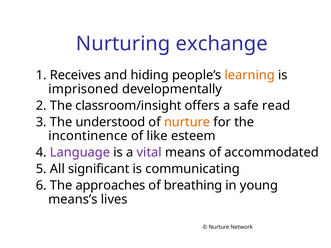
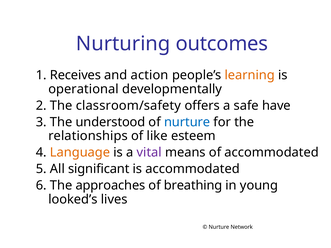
exchange: exchange -> outcomes (222, 44)
hiding: hiding -> action (150, 75)
imprisoned: imprisoned -> operational (84, 89)
classroom/insight: classroom/insight -> classroom/safety (128, 106)
read: read -> have (276, 106)
nurture colour: orange -> blue (187, 122)
incontinence: incontinence -> relationships (88, 136)
Language colour: purple -> orange (80, 153)
is communicating: communicating -> accommodated (193, 169)
means’s: means’s -> looked’s (73, 199)
